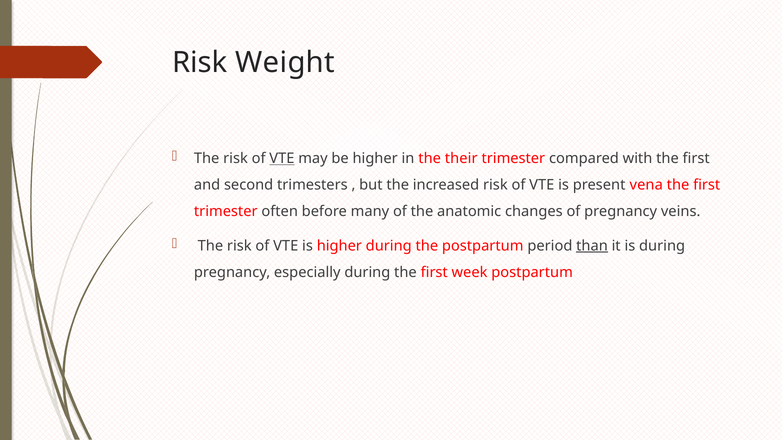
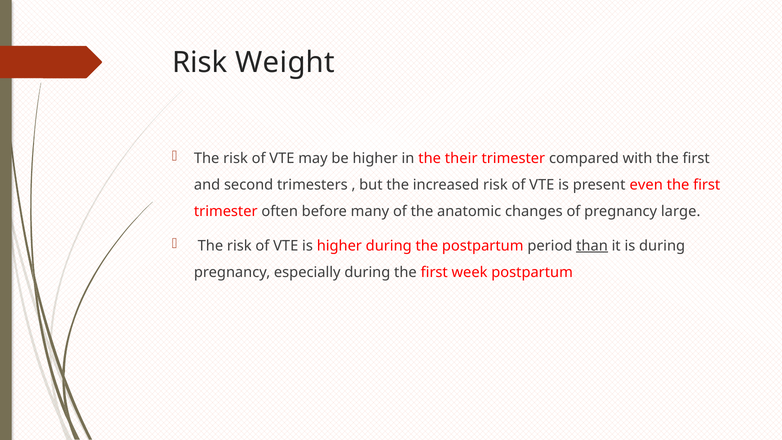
VTE underline: present -> none (282, 158)
vena: vena -> even (646, 185)
veins: veins -> large (681, 211)
